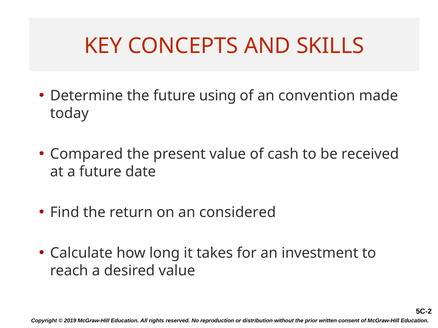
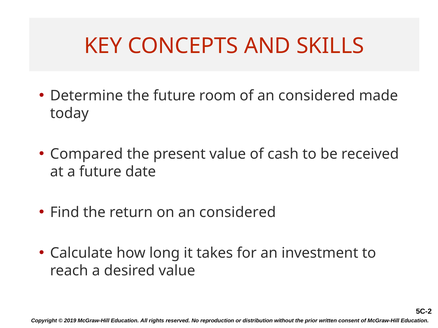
using: using -> room (218, 96)
of an convention: convention -> considered (317, 96)
